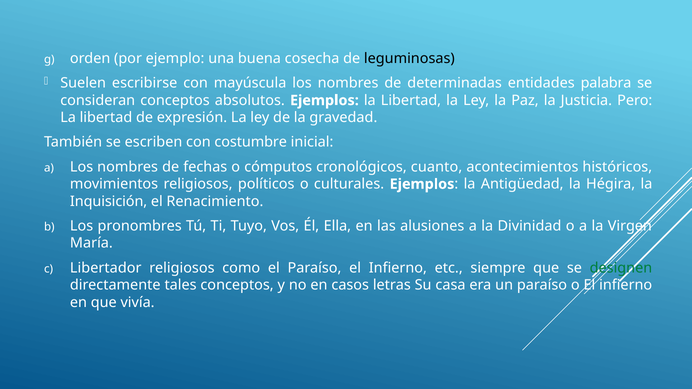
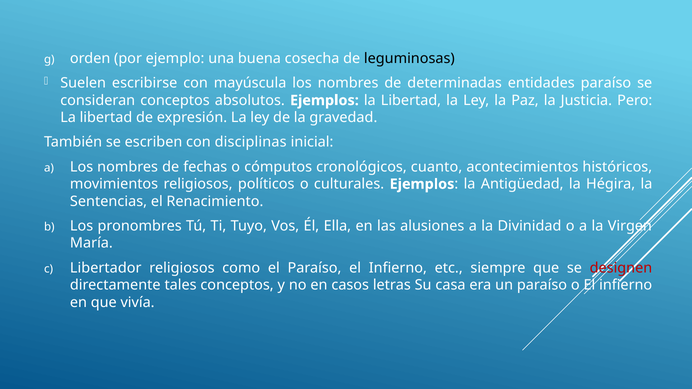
entidades palabra: palabra -> paraíso (606, 83)
costumbre: costumbre -> disciplinas (251, 142)
Inquisición: Inquisición -> Sentencias (109, 202)
designen colour: green -> red (621, 268)
